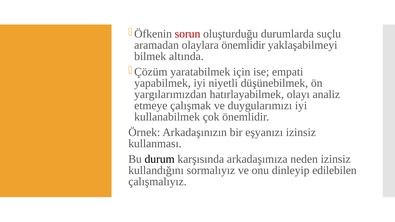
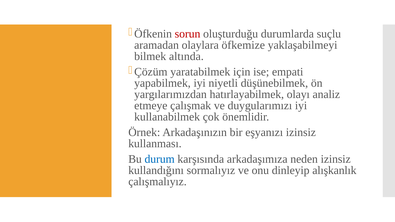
olaylara önemlidir: önemlidir -> öfkemize (243, 45)
durum colour: black -> blue (160, 159)
edilebilen: edilebilen -> alışkanlık (334, 171)
